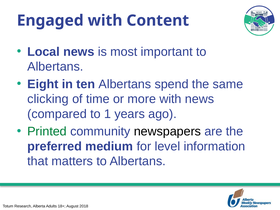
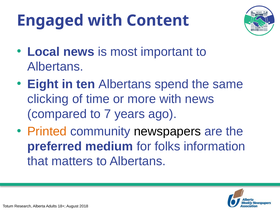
1: 1 -> 7 (108, 114)
Printed colour: green -> orange (47, 131)
level: level -> folks (167, 146)
